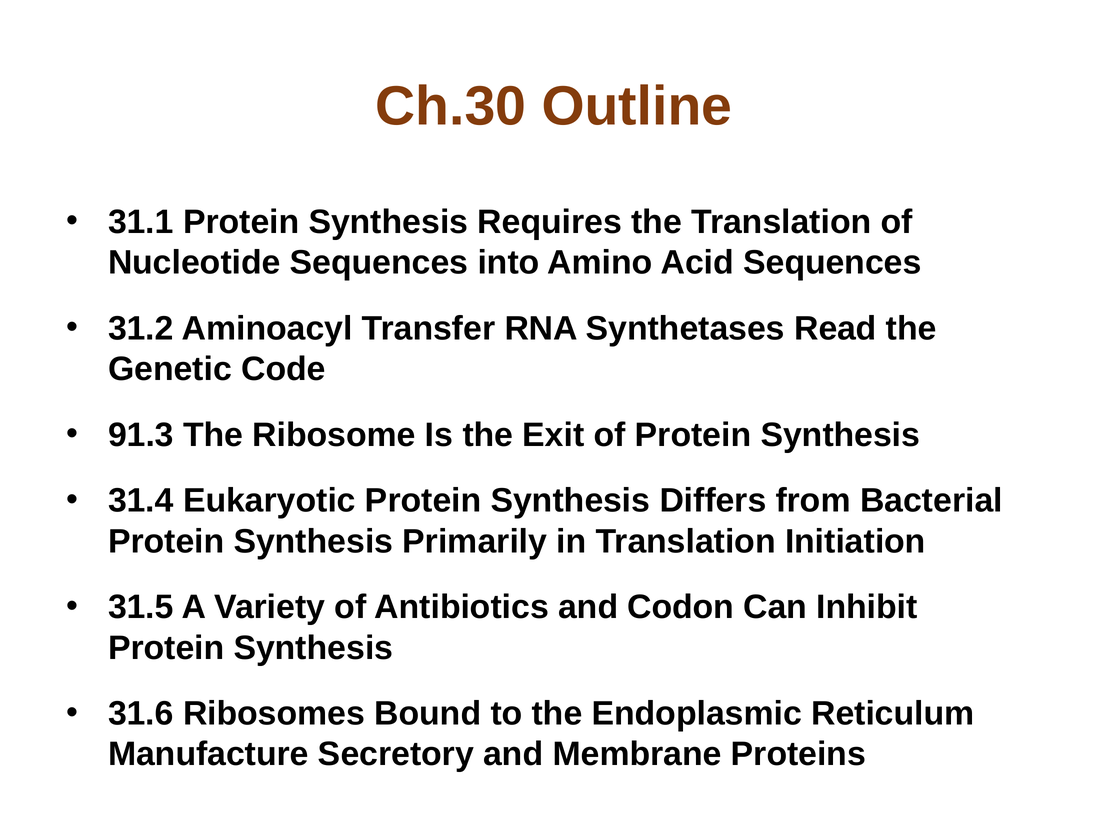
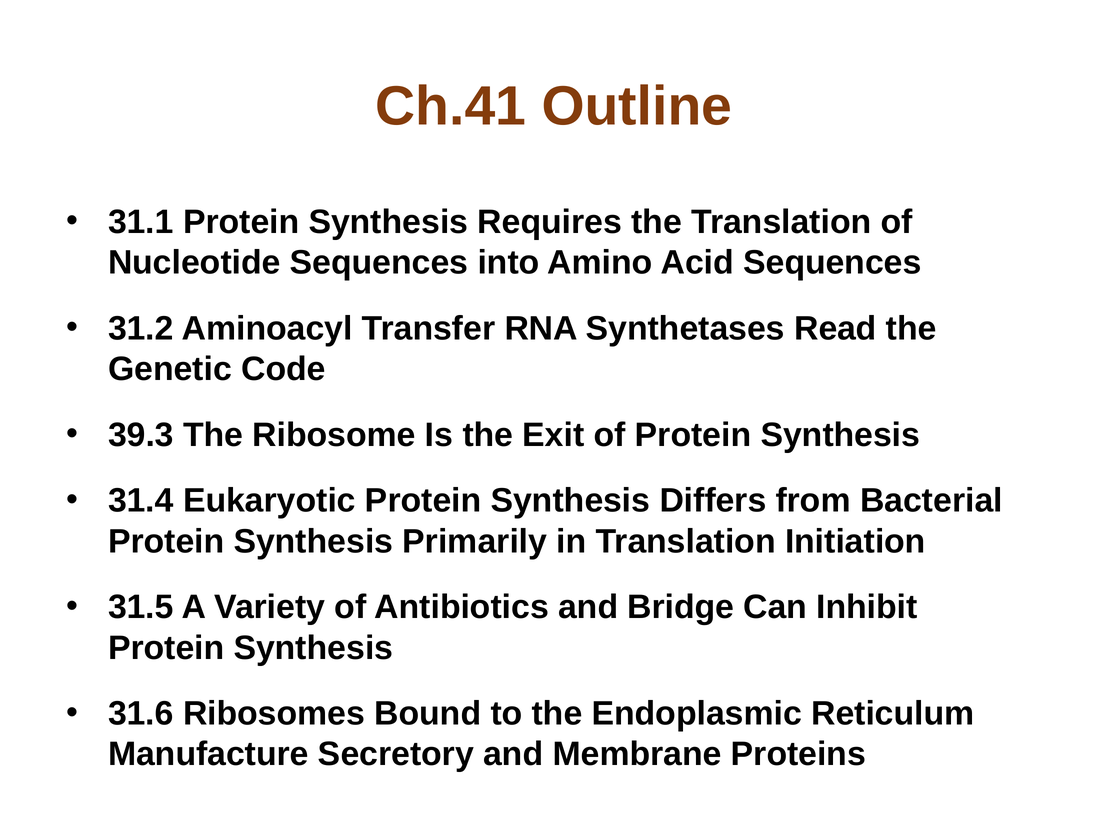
Ch.30: Ch.30 -> Ch.41 (451, 106)
91.3: 91.3 -> 39.3 (141, 435)
Codon: Codon -> Bridge (681, 607)
